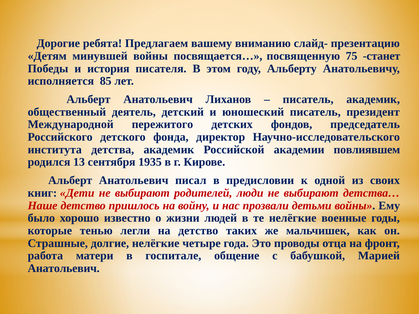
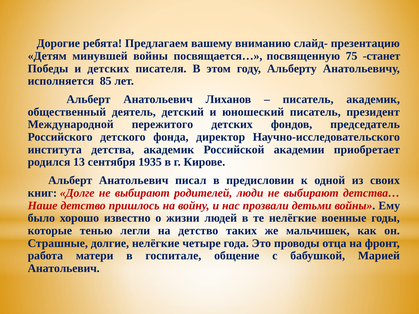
и история: история -> детских (108, 69)
повлиявшем: повлиявшем -> приобретает (367, 150)
Дети: Дети -> Долге (77, 193)
